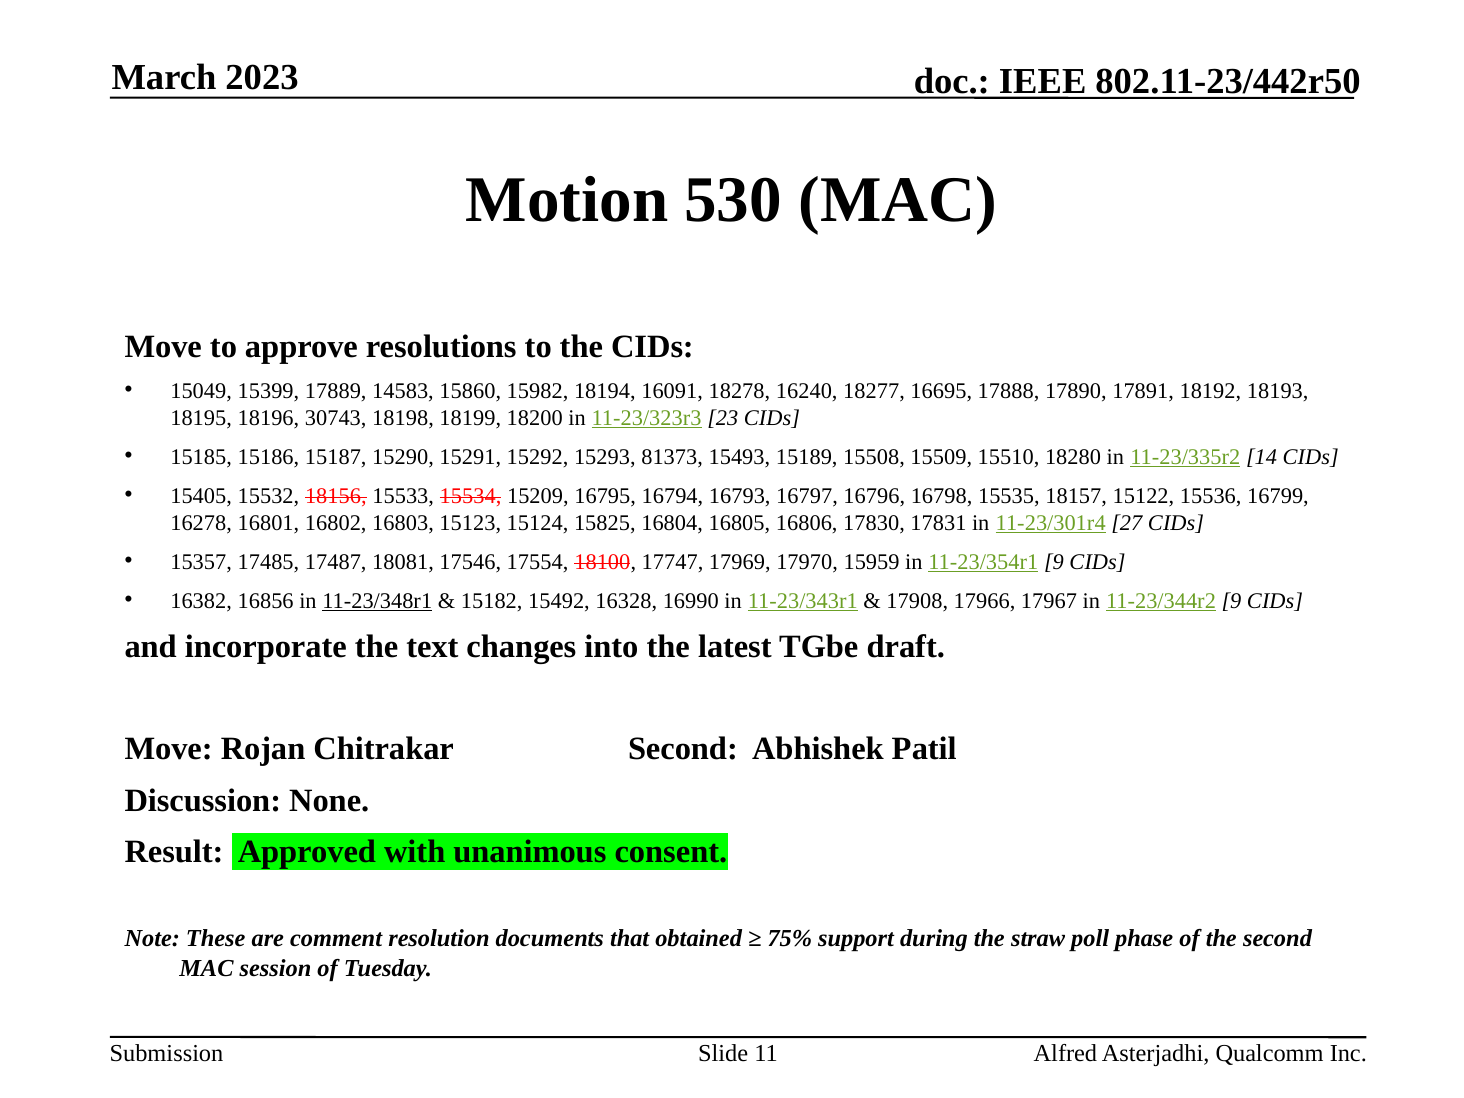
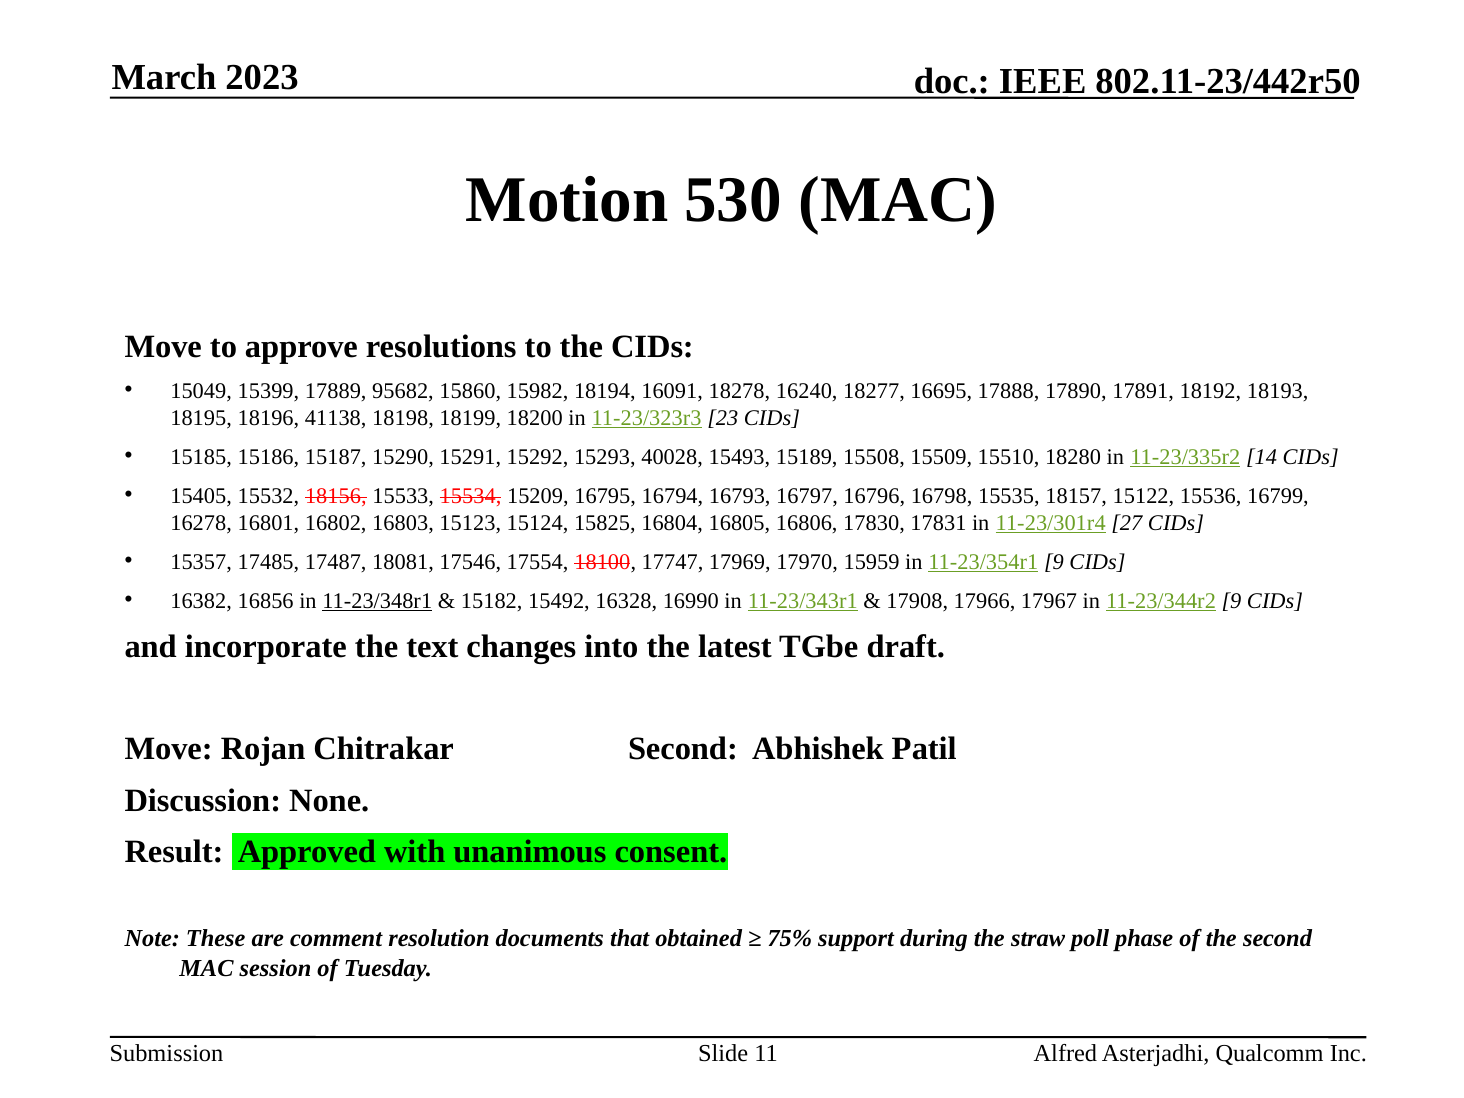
14583: 14583 -> 95682 (403, 391)
30743: 30743 -> 41138 (336, 418)
81373: 81373 -> 40028 (672, 457)
